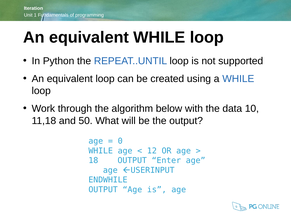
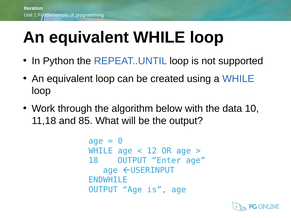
50: 50 -> 85 (86, 121)
